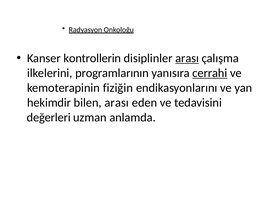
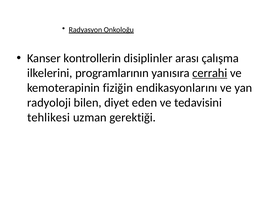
arası underline: present -> none (187, 58)
hekimdir: hekimdir -> radyoloji (49, 102)
bilen arası: arası -> diyet (117, 102)
değerleri: değerleri -> tehlikesi (49, 117)
anlamda: anlamda -> gerektiği (133, 117)
